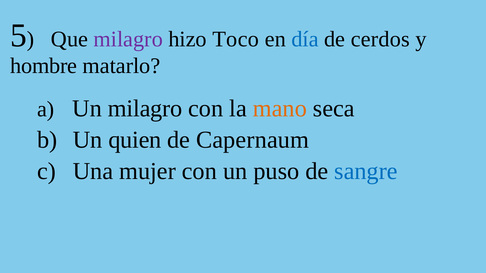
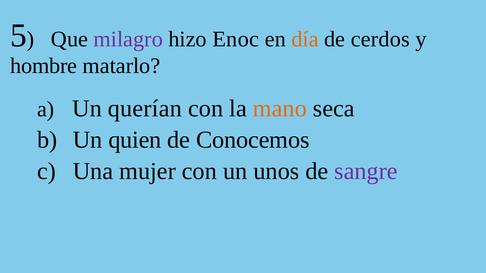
Toco: Toco -> Enoc (236, 39)
día colour: blue -> orange (305, 39)
Un milagro: milagro -> querían (145, 109)
Capernaum: Capernaum -> Conocemos (253, 140)
puso: puso -> unos (276, 171)
sangre colour: blue -> purple (366, 171)
